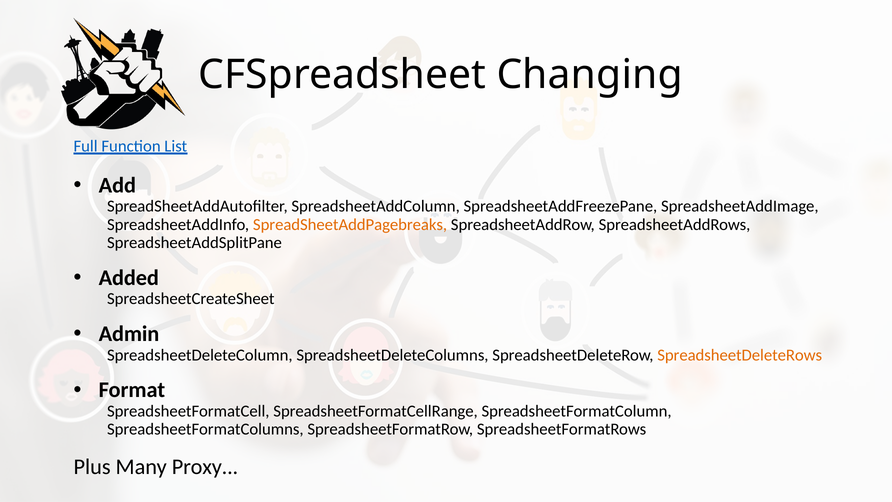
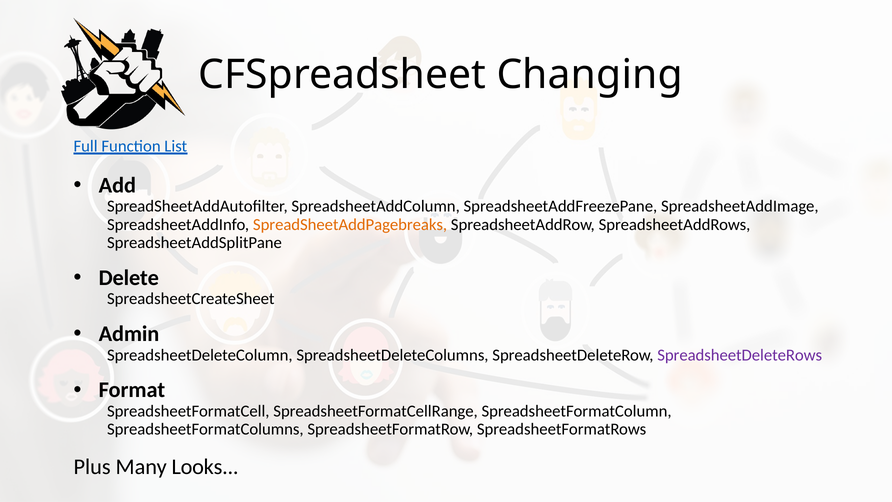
Added: Added -> Delete (129, 278)
SpreadsheetDeleteRows colour: orange -> purple (740, 355)
Proxy: Proxy -> Looks (205, 467)
